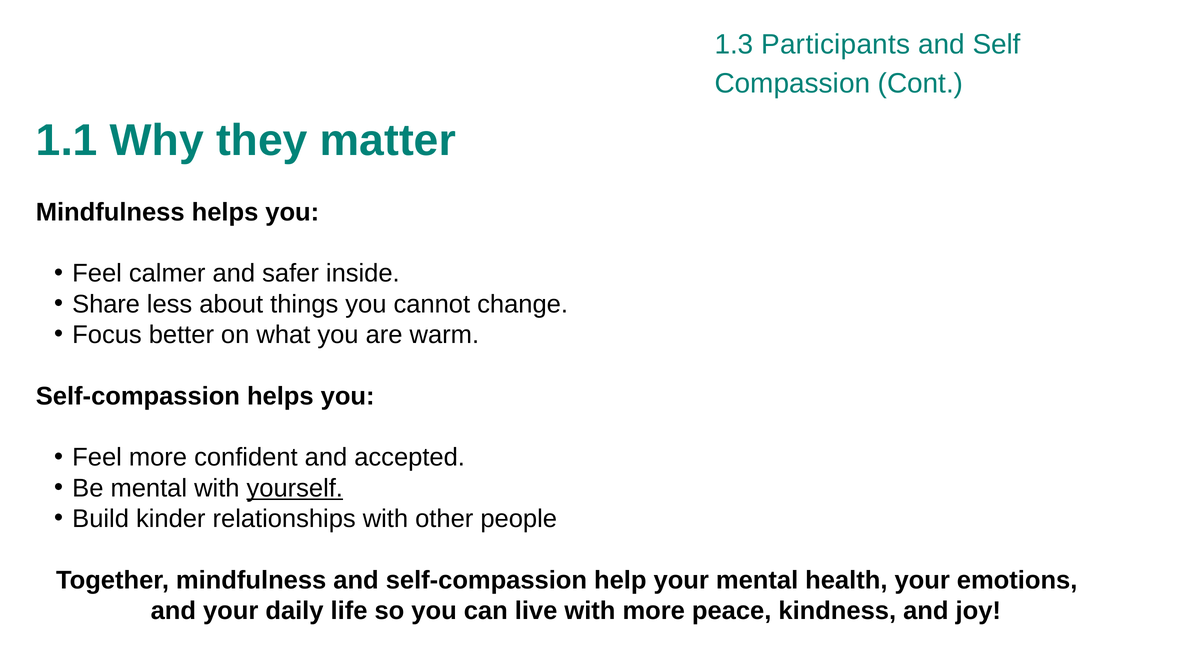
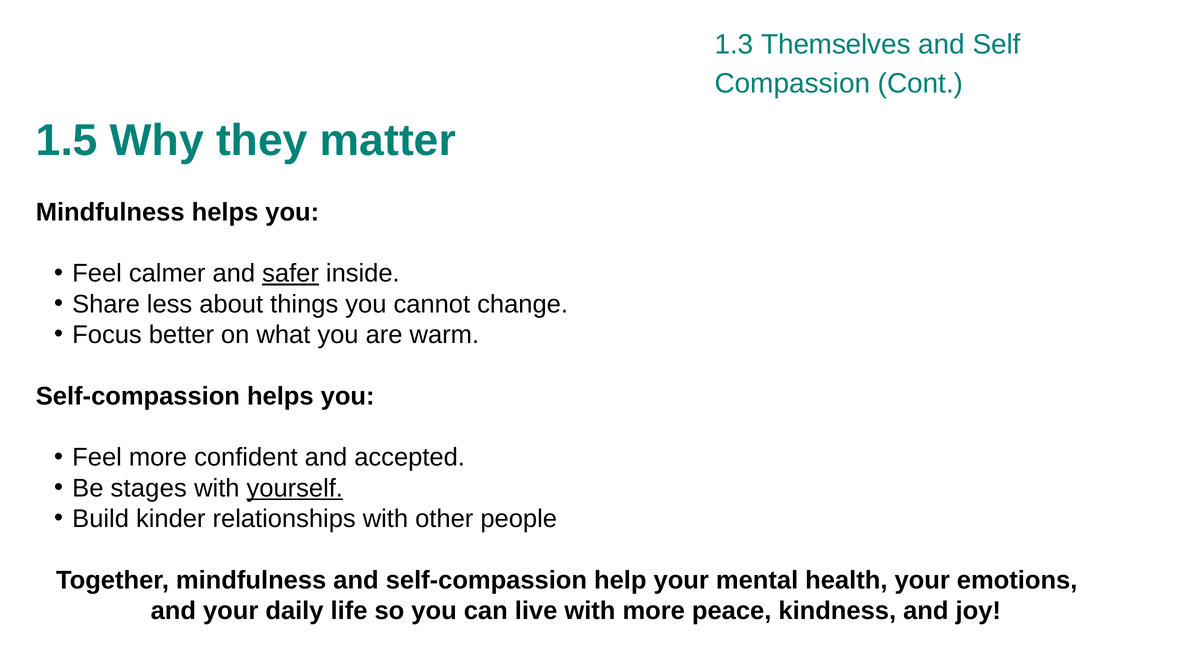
Participants: Participants -> Themselves (836, 44)
1.1: 1.1 -> 1.5 (67, 141)
safer underline: none -> present (291, 273)
Be mental: mental -> stages (149, 488)
